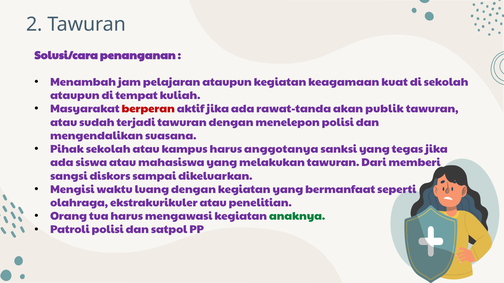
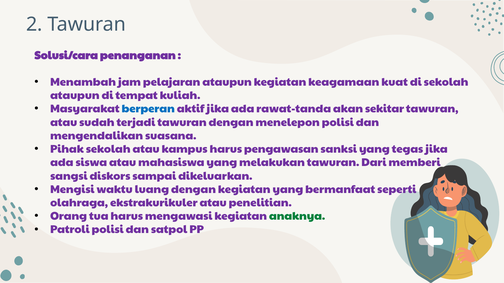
berperan colour: red -> blue (148, 109)
publik: publik -> sekitar (385, 109)
anggotanya: anggotanya -> pengawasan (281, 149)
